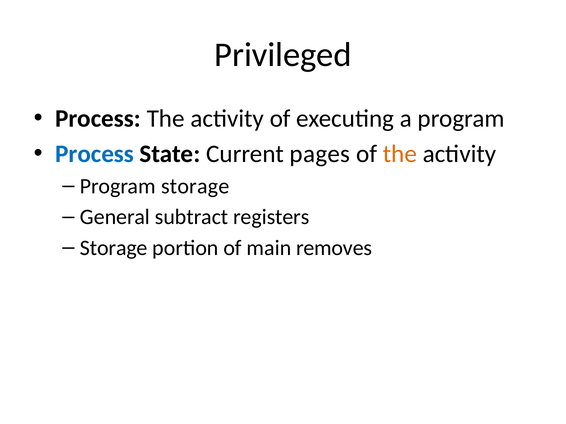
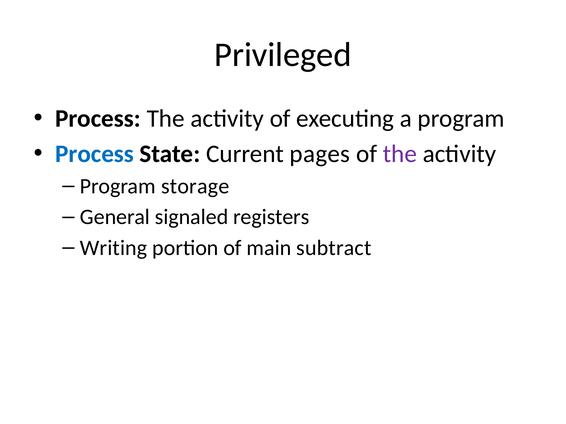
the colour: orange -> purple (400, 154)
subtract: subtract -> signaled (192, 217)
Storage: Storage -> Writing (114, 248)
removes: removes -> subtract (334, 248)
